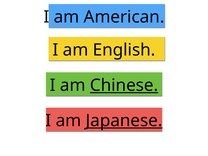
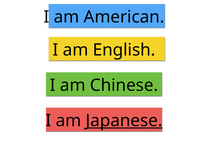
Chinese underline: present -> none (124, 85)
